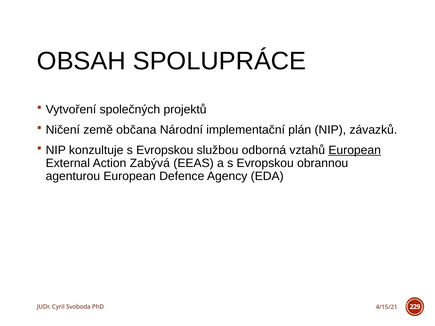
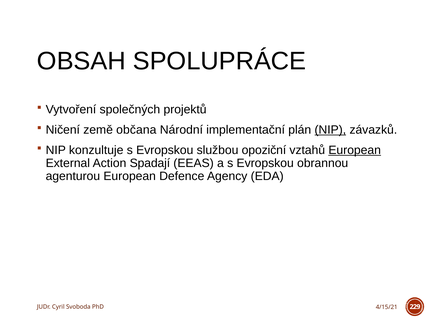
NIP underline: none -> present (330, 130)
odborná: odborná -> opoziční (264, 150)
Zabývá: Zabývá -> Spadají (150, 163)
